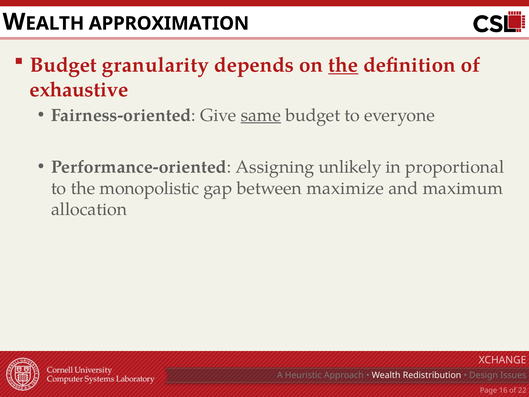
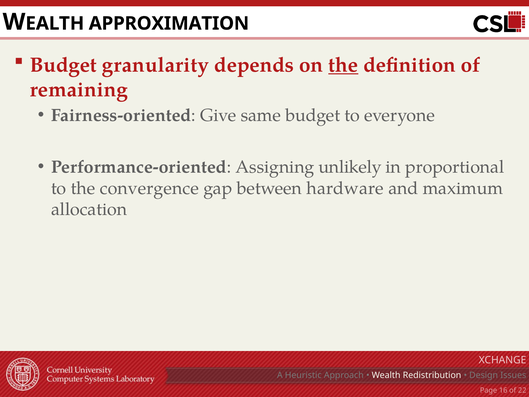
exhaustive: exhaustive -> remaining (79, 90)
same underline: present -> none (261, 115)
monopolistic: monopolistic -> convergence (149, 188)
maximize: maximize -> hardware (345, 188)
